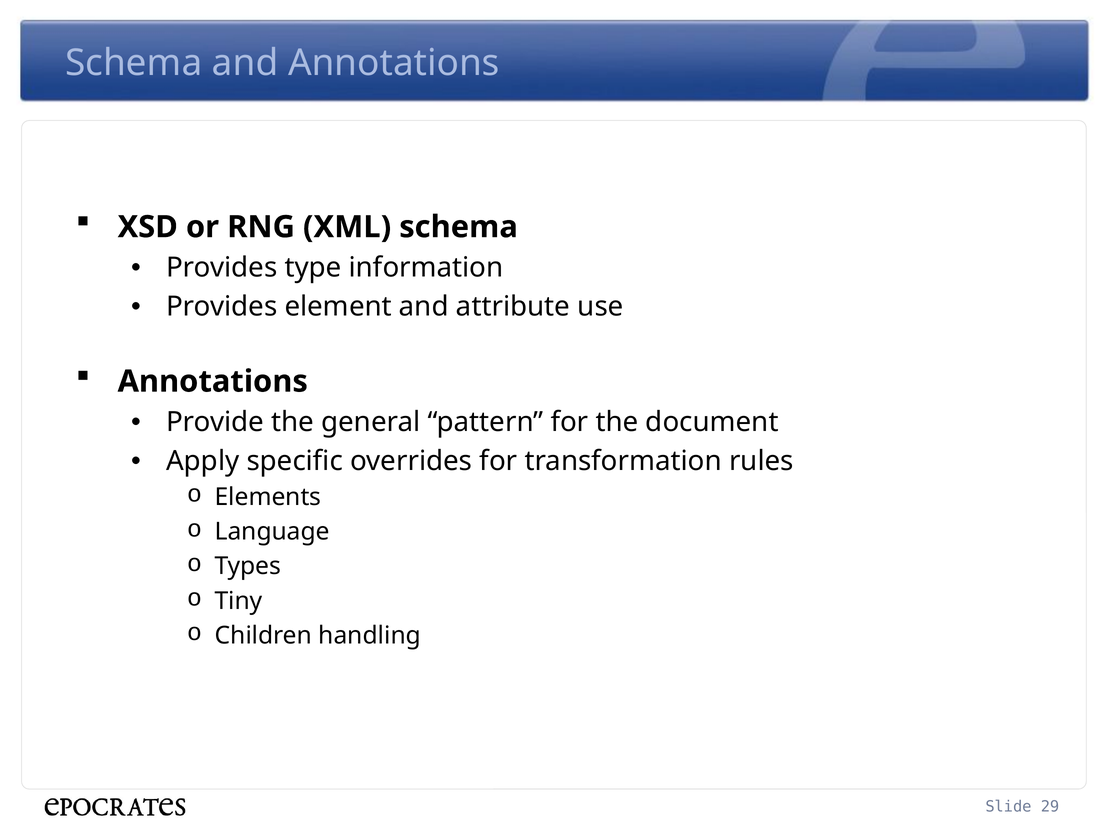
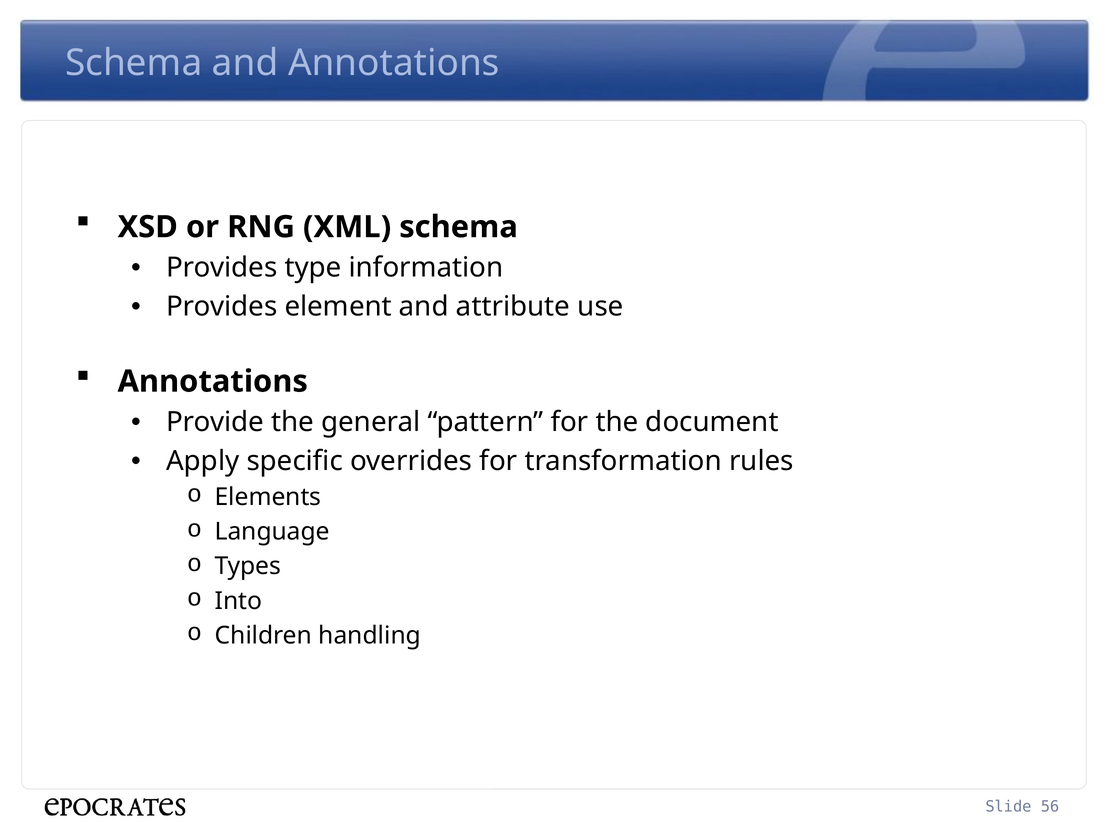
Tiny: Tiny -> Into (238, 600)
29: 29 -> 56 (1050, 806)
